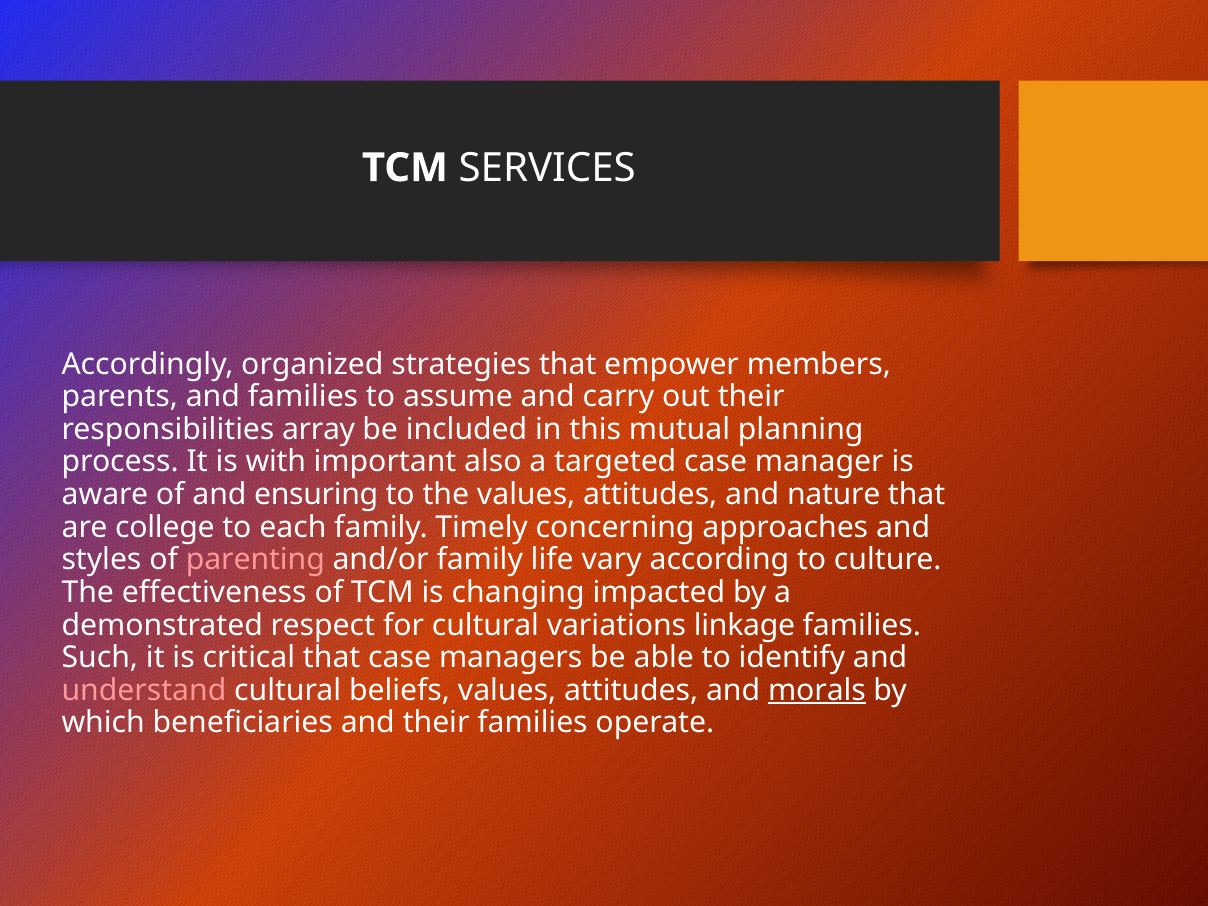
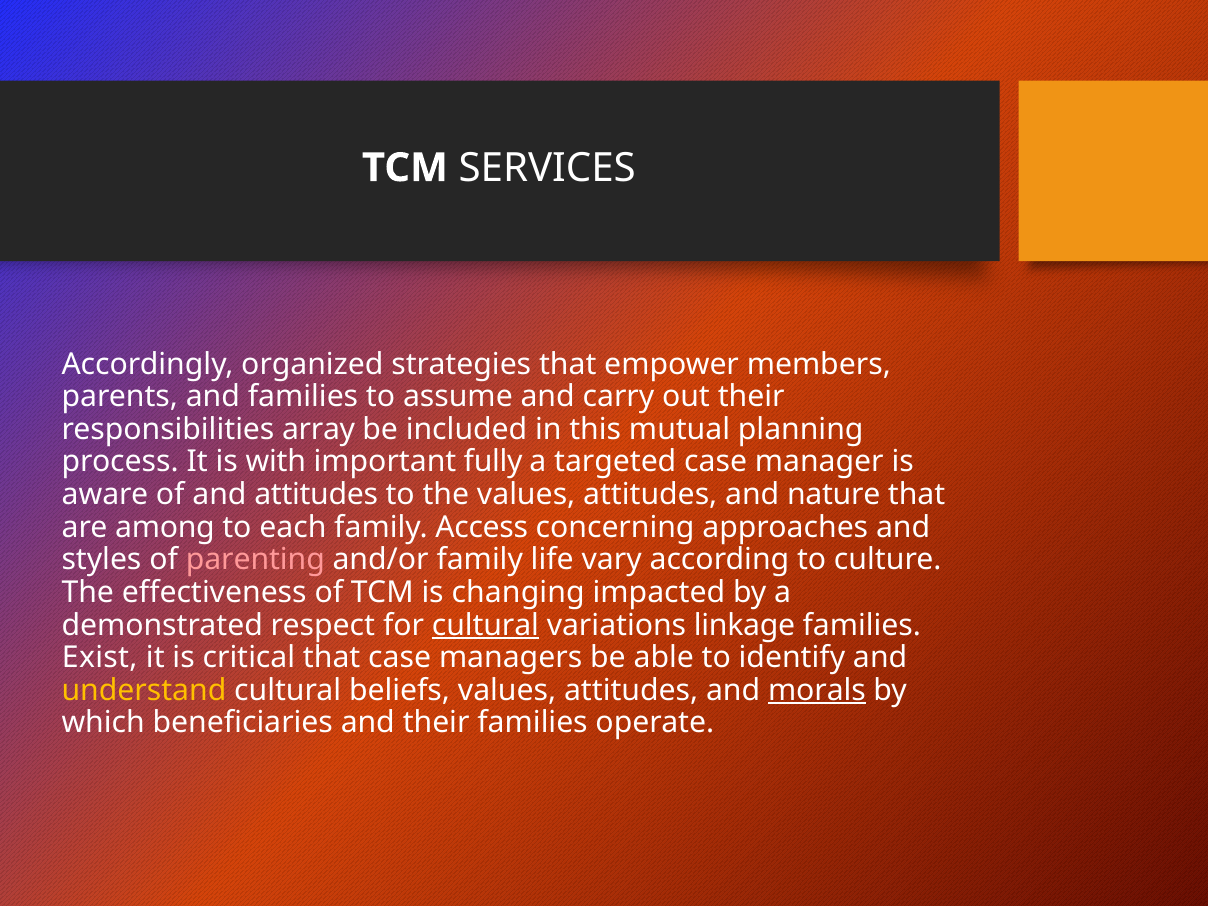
also: also -> fully (493, 462)
and ensuring: ensuring -> attitudes (316, 495)
college: college -> among (165, 527)
Timely: Timely -> Access (482, 527)
cultural underline: none -> present (485, 625)
Such: Such -> Exist (100, 658)
understand colour: pink -> yellow (144, 690)
